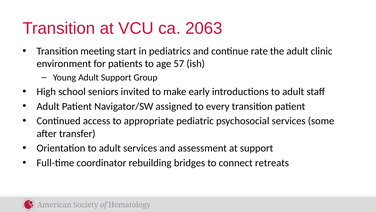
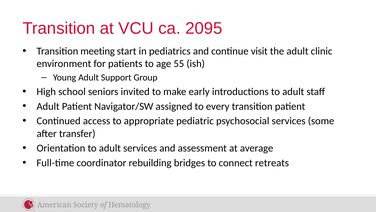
2063: 2063 -> 2095 (204, 28)
rate: rate -> visit (259, 51)
57: 57 -> 55 (179, 64)
at support: support -> average (257, 148)
